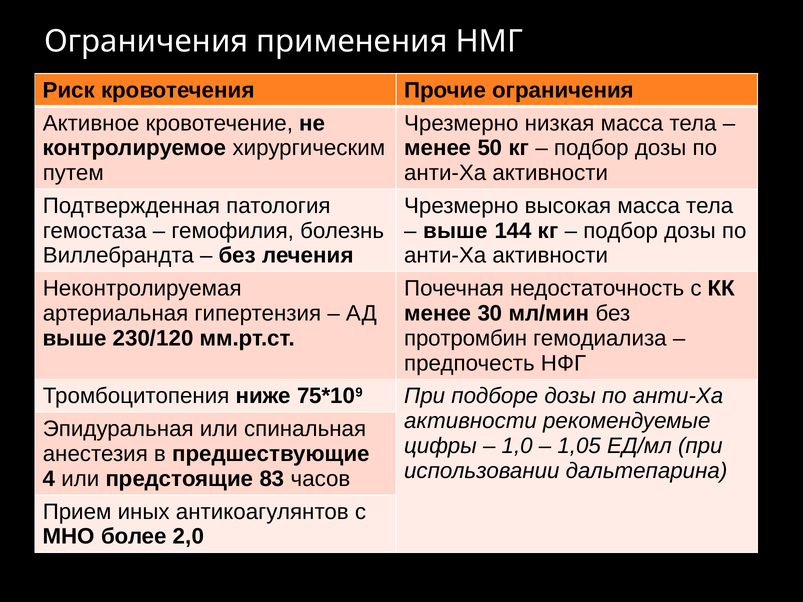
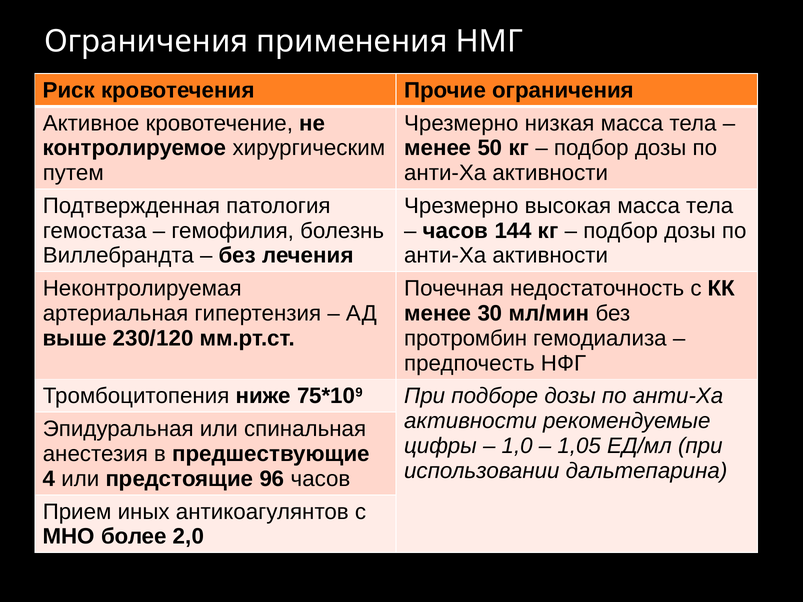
выше: выше -> часов (455, 231)
83: 83 -> 96 (272, 479)
